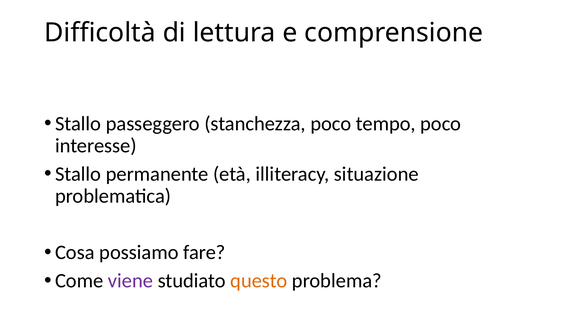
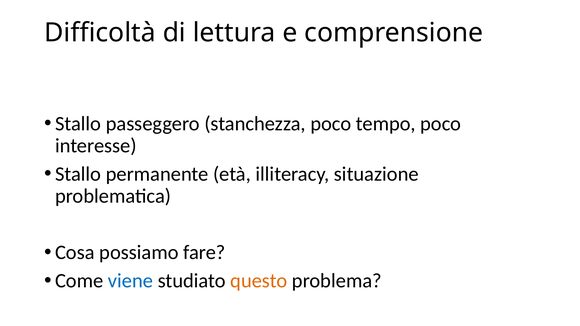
viene colour: purple -> blue (131, 281)
